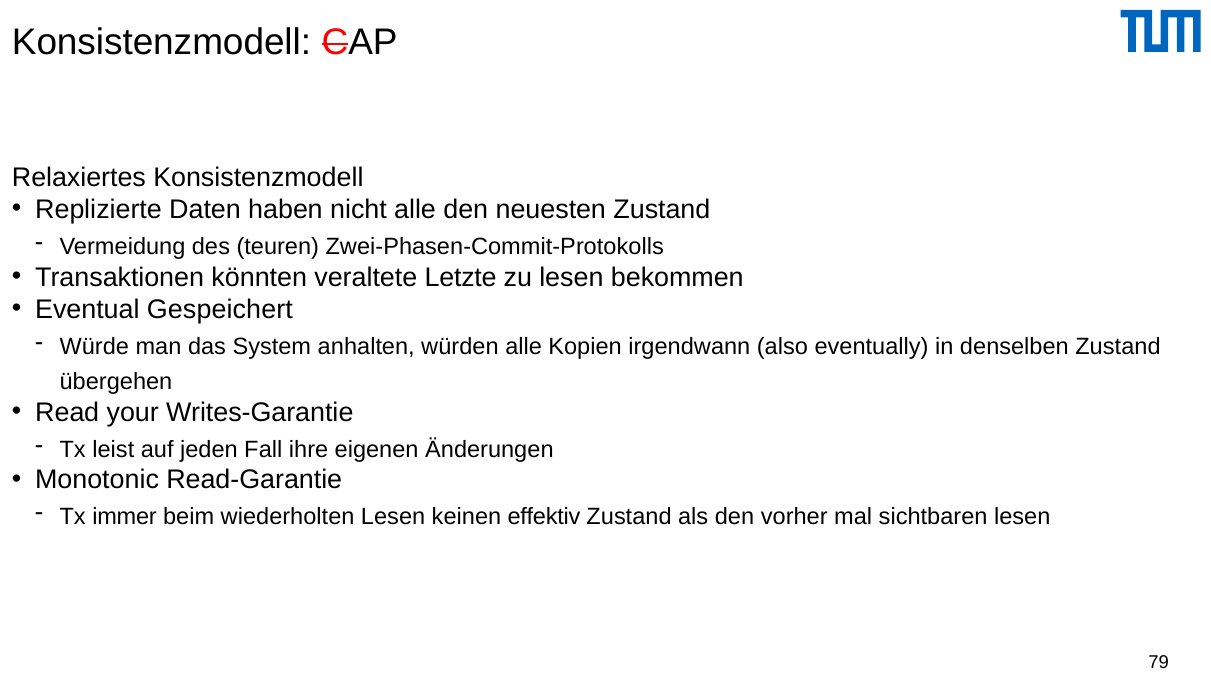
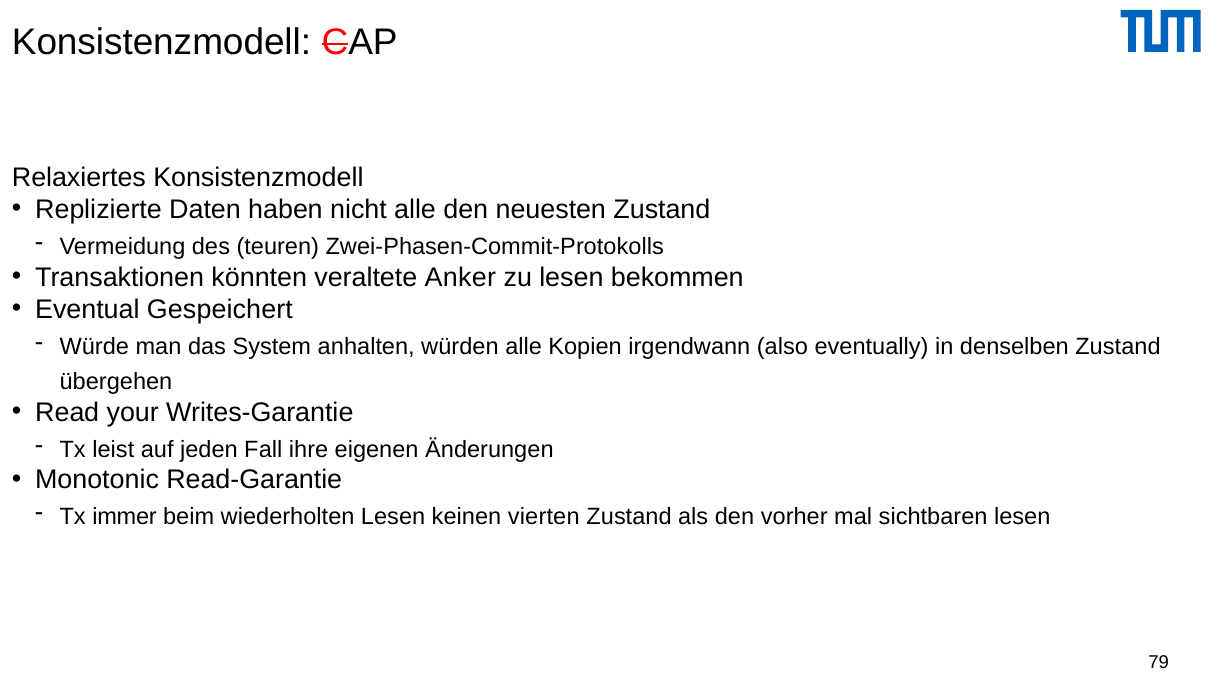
Letzte: Letzte -> Anker (460, 277)
effektiv: effektiv -> vierten (544, 517)
